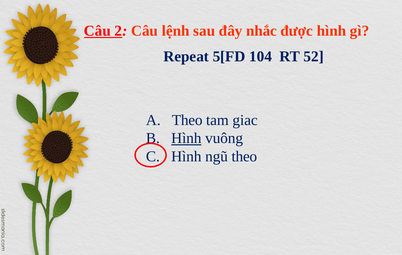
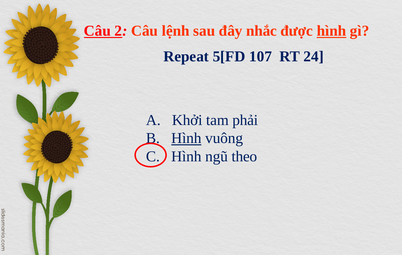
hình underline: none -> present (331, 31)
104: 104 -> 107 (261, 57)
52: 52 -> 24 (314, 57)
A Theo: Theo -> Khởi (187, 120)
giac: giac -> phải (245, 120)
